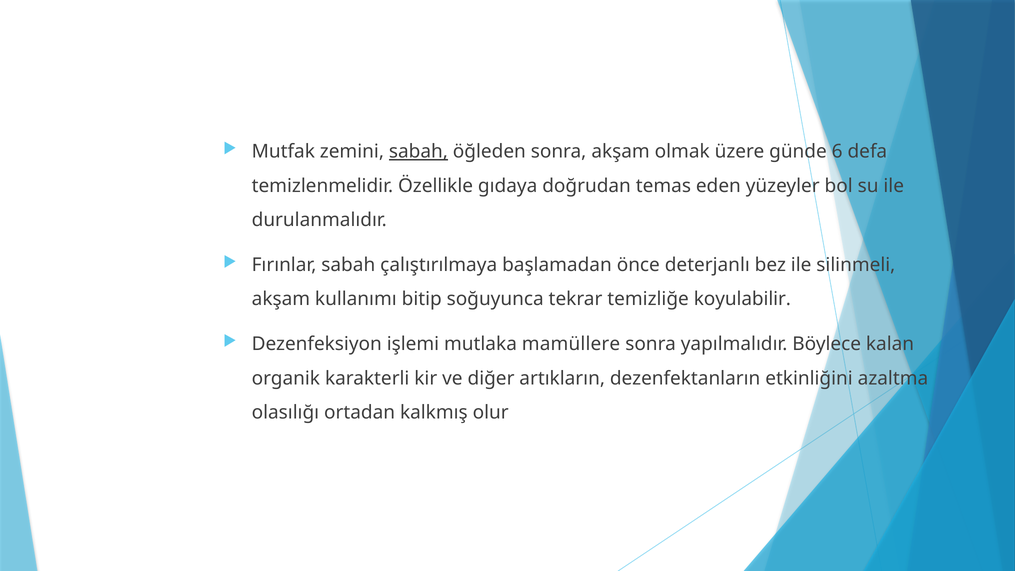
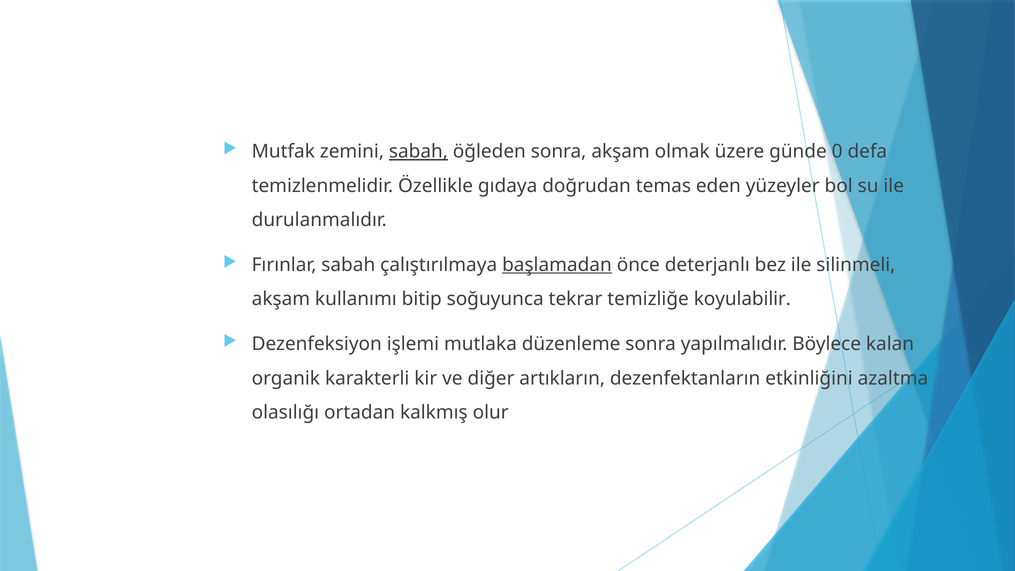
6: 6 -> 0 (837, 152)
başlamadan underline: none -> present (557, 265)
mamüllere: mamüllere -> düzenleme (571, 344)
